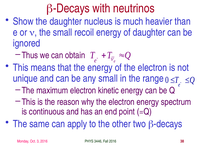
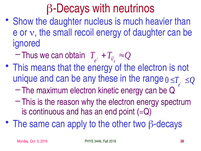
any small: small -> these (108, 78)
